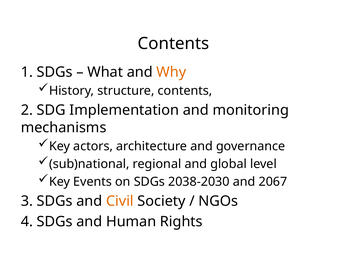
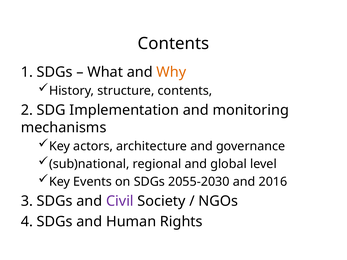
2038-2030: 2038-2030 -> 2055-2030 (199, 182)
2067: 2067 -> 2016 (273, 182)
Civil colour: orange -> purple (120, 201)
